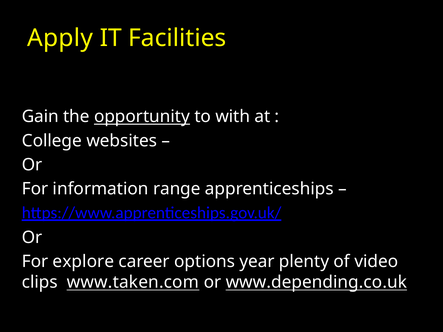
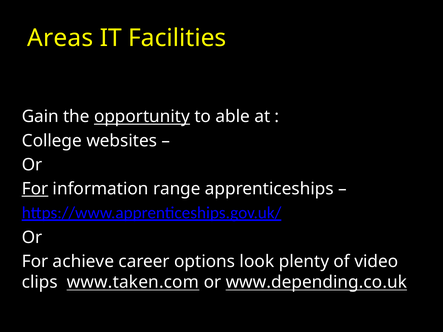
Apply: Apply -> Areas (60, 38)
with: with -> able (233, 117)
For underline: none -> present (35, 189)
explore: explore -> achieve (83, 262)
year: year -> look (257, 262)
